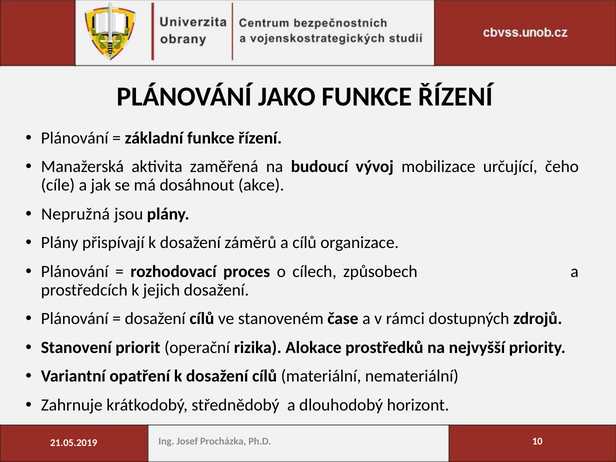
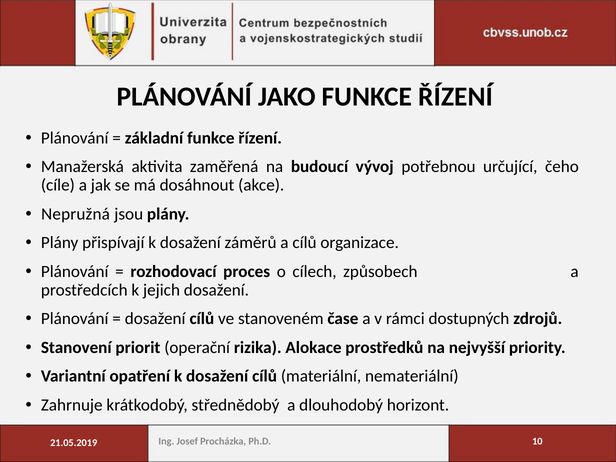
mobilizace: mobilizace -> potřebnou (438, 167)
